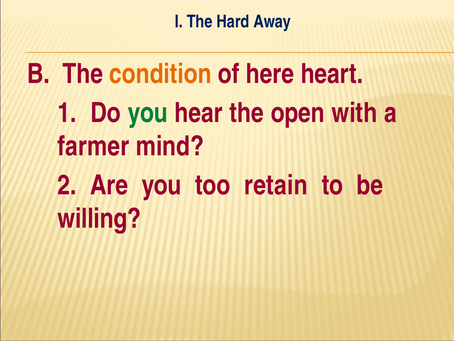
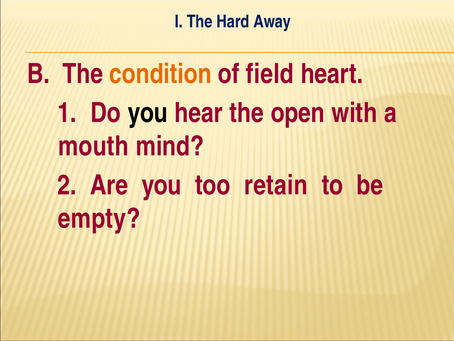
here: here -> field (270, 74)
you colour: green -> black (148, 113)
farmer: farmer -> mouth (93, 146)
willing: willing -> empty (99, 218)
